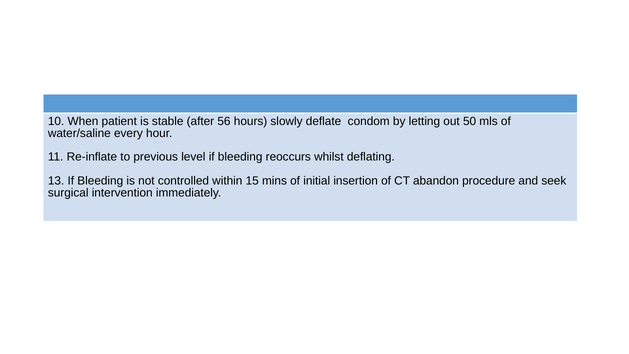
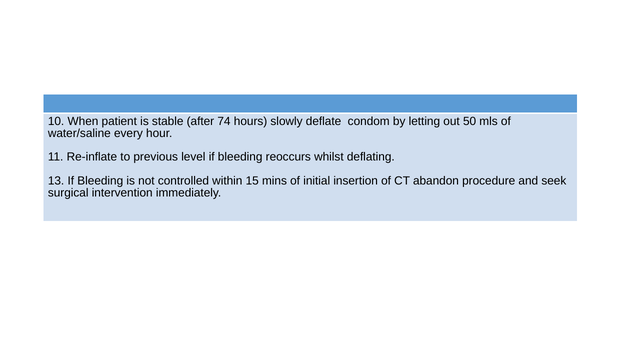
56: 56 -> 74 (224, 121)
